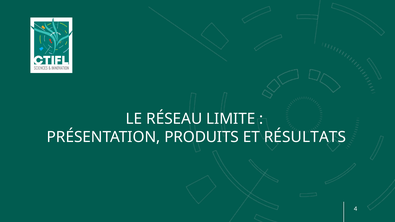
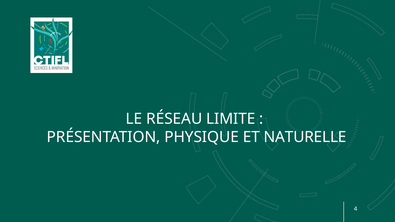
PRODUITS: PRODUITS -> PHYSIQUE (202, 137)
RÉSULTATS: RÉSULTATS -> NATURELLE (305, 137)
